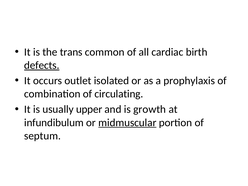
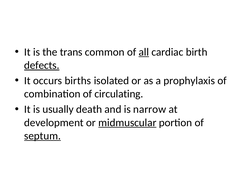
all underline: none -> present (144, 52)
outlet: outlet -> births (78, 81)
upper: upper -> death (89, 109)
growth: growth -> narrow (150, 109)
infundibulum: infundibulum -> development (54, 123)
septum underline: none -> present (42, 136)
